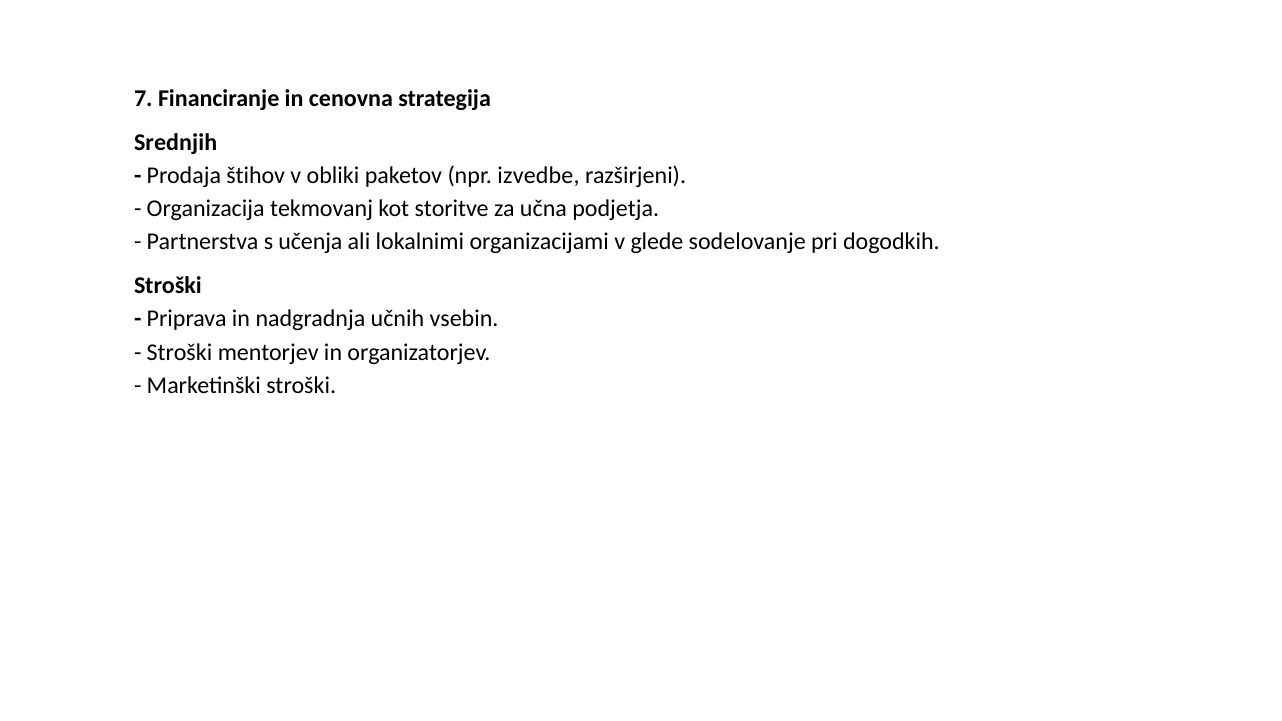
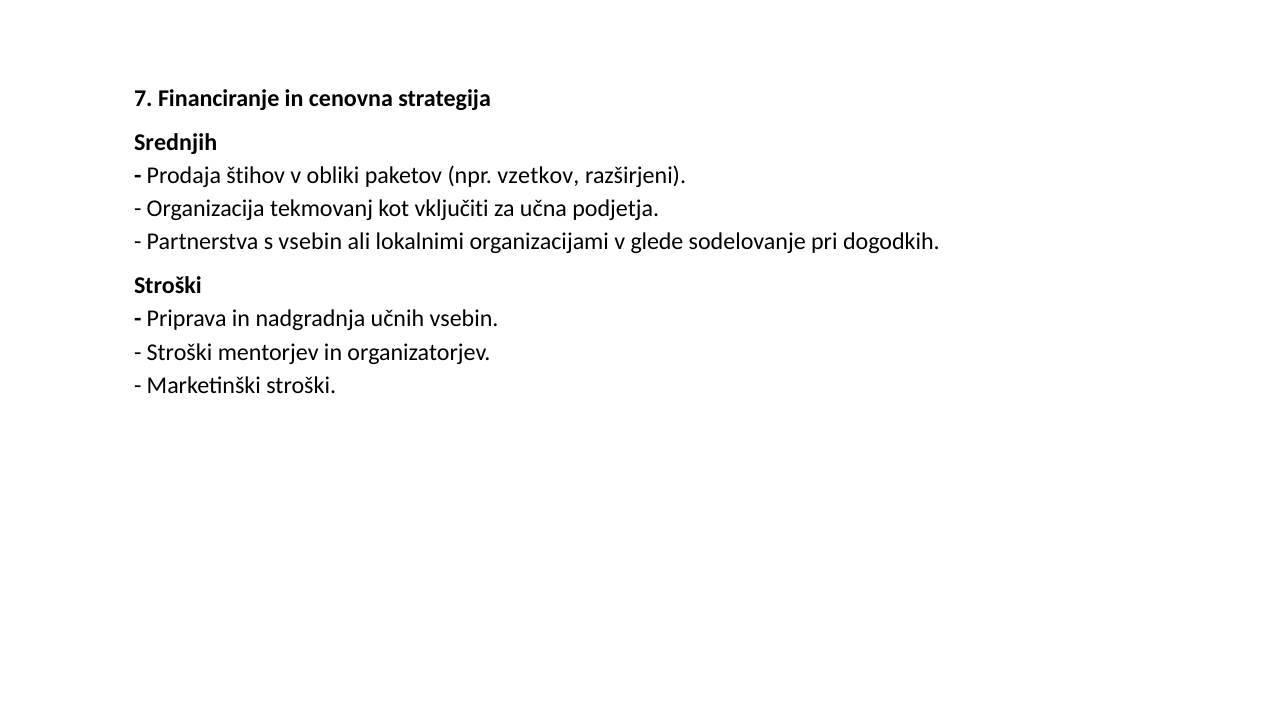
izvedbe: izvedbe -> vzetkov (538, 176)
storitve: storitve -> vključiti (452, 209)
s učenja: učenja -> vsebin (310, 242)
